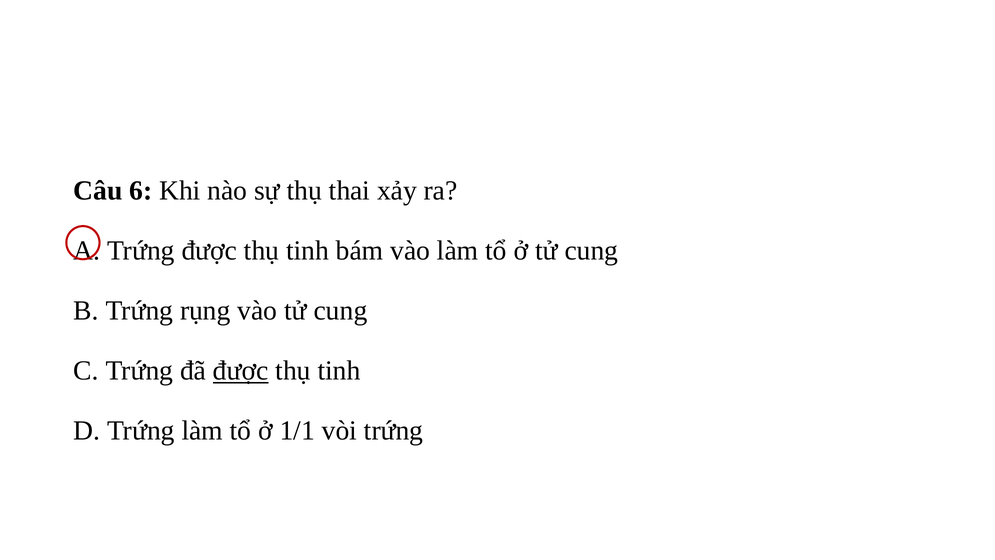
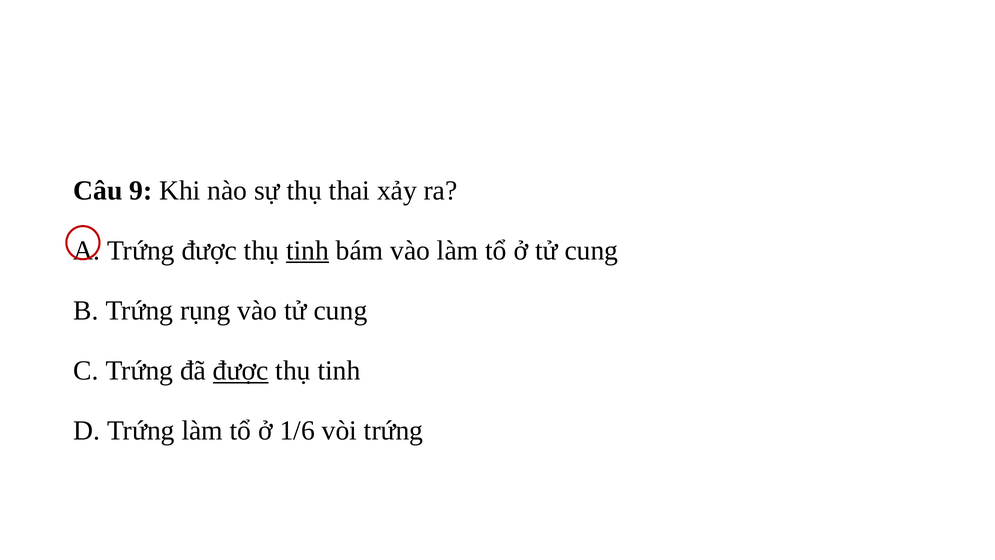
6: 6 -> 9 (141, 190)
tinh underline: none -> present (308, 250)
1/1: 1/1 -> 1/6 (297, 431)
